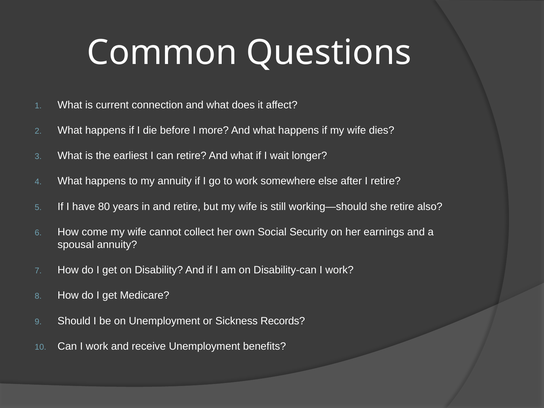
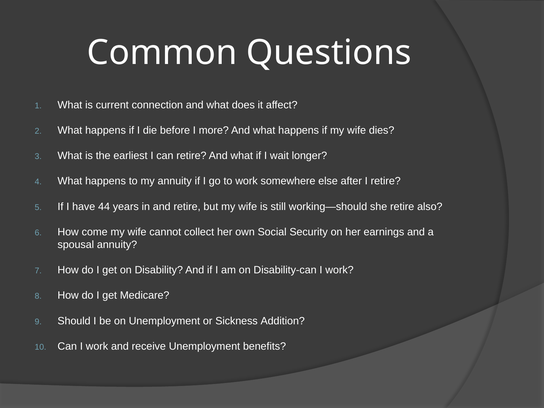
80: 80 -> 44 (104, 207)
Records: Records -> Addition (283, 321)
